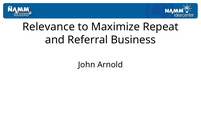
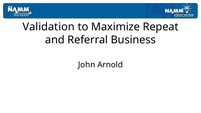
Relevance: Relevance -> Validation (49, 27)
